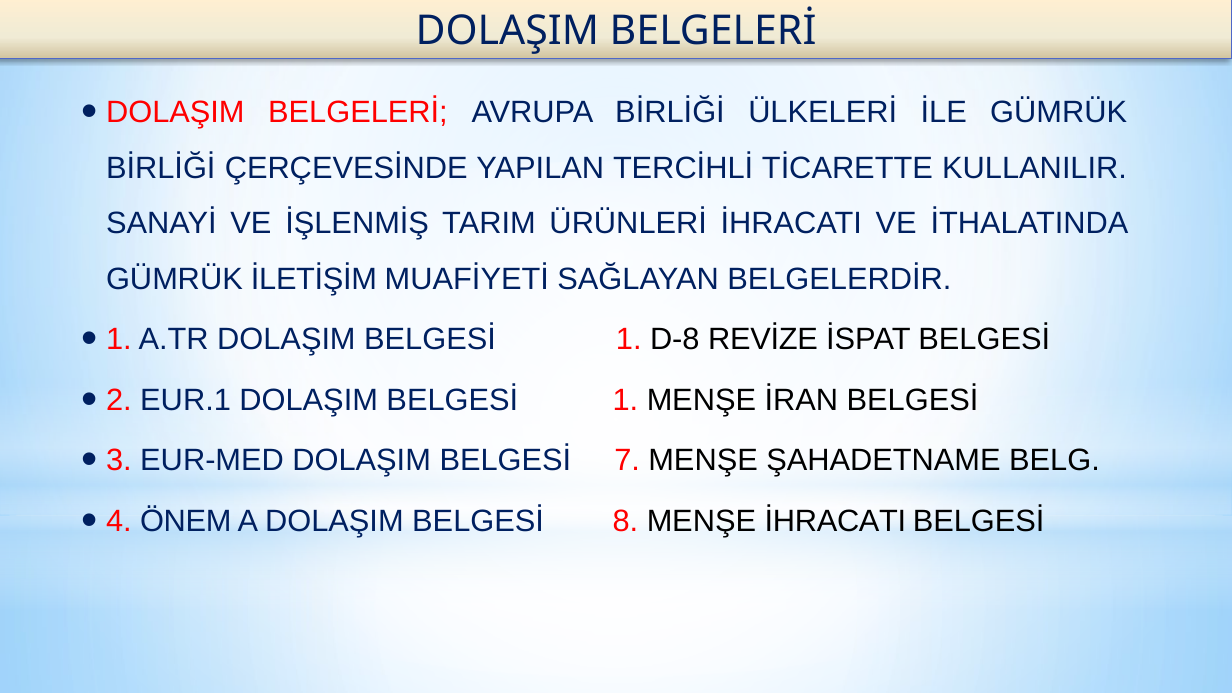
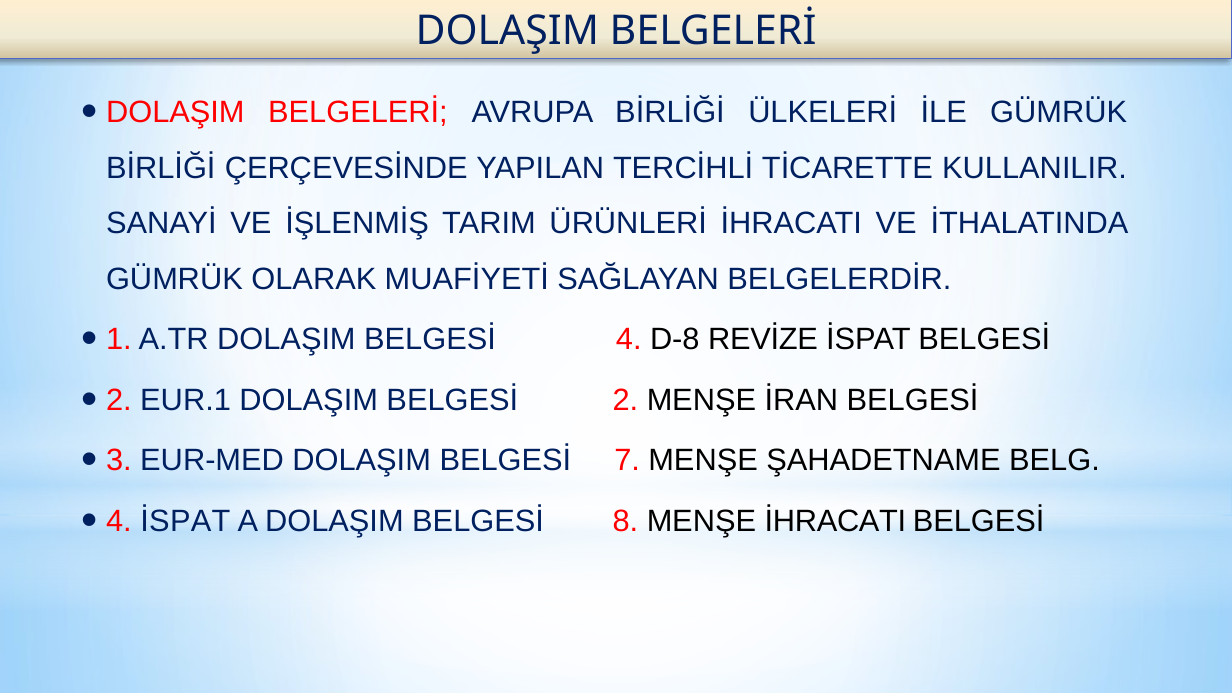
İLETİŞİM: İLETİŞİM -> OLARAK (314, 279)
A.TR DOLAŞIM BELGESİ 1: 1 -> 4 (629, 340)
EUR.1 DOLAŞIM BELGESİ 1: 1 -> 2 (625, 400)
4 ÖNEM: ÖNEM -> İSPAT (185, 521)
